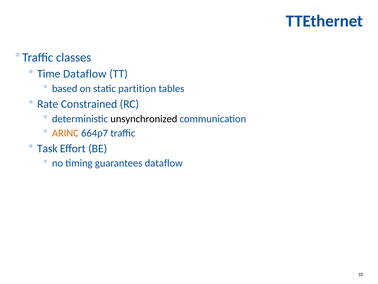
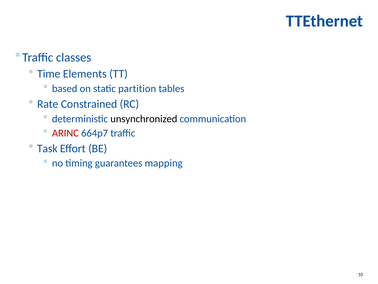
Time Dataflow: Dataflow -> Elements (85, 74)
ARINC colour: orange -> red (65, 133)
guarantees dataflow: dataflow -> mapping (164, 163)
